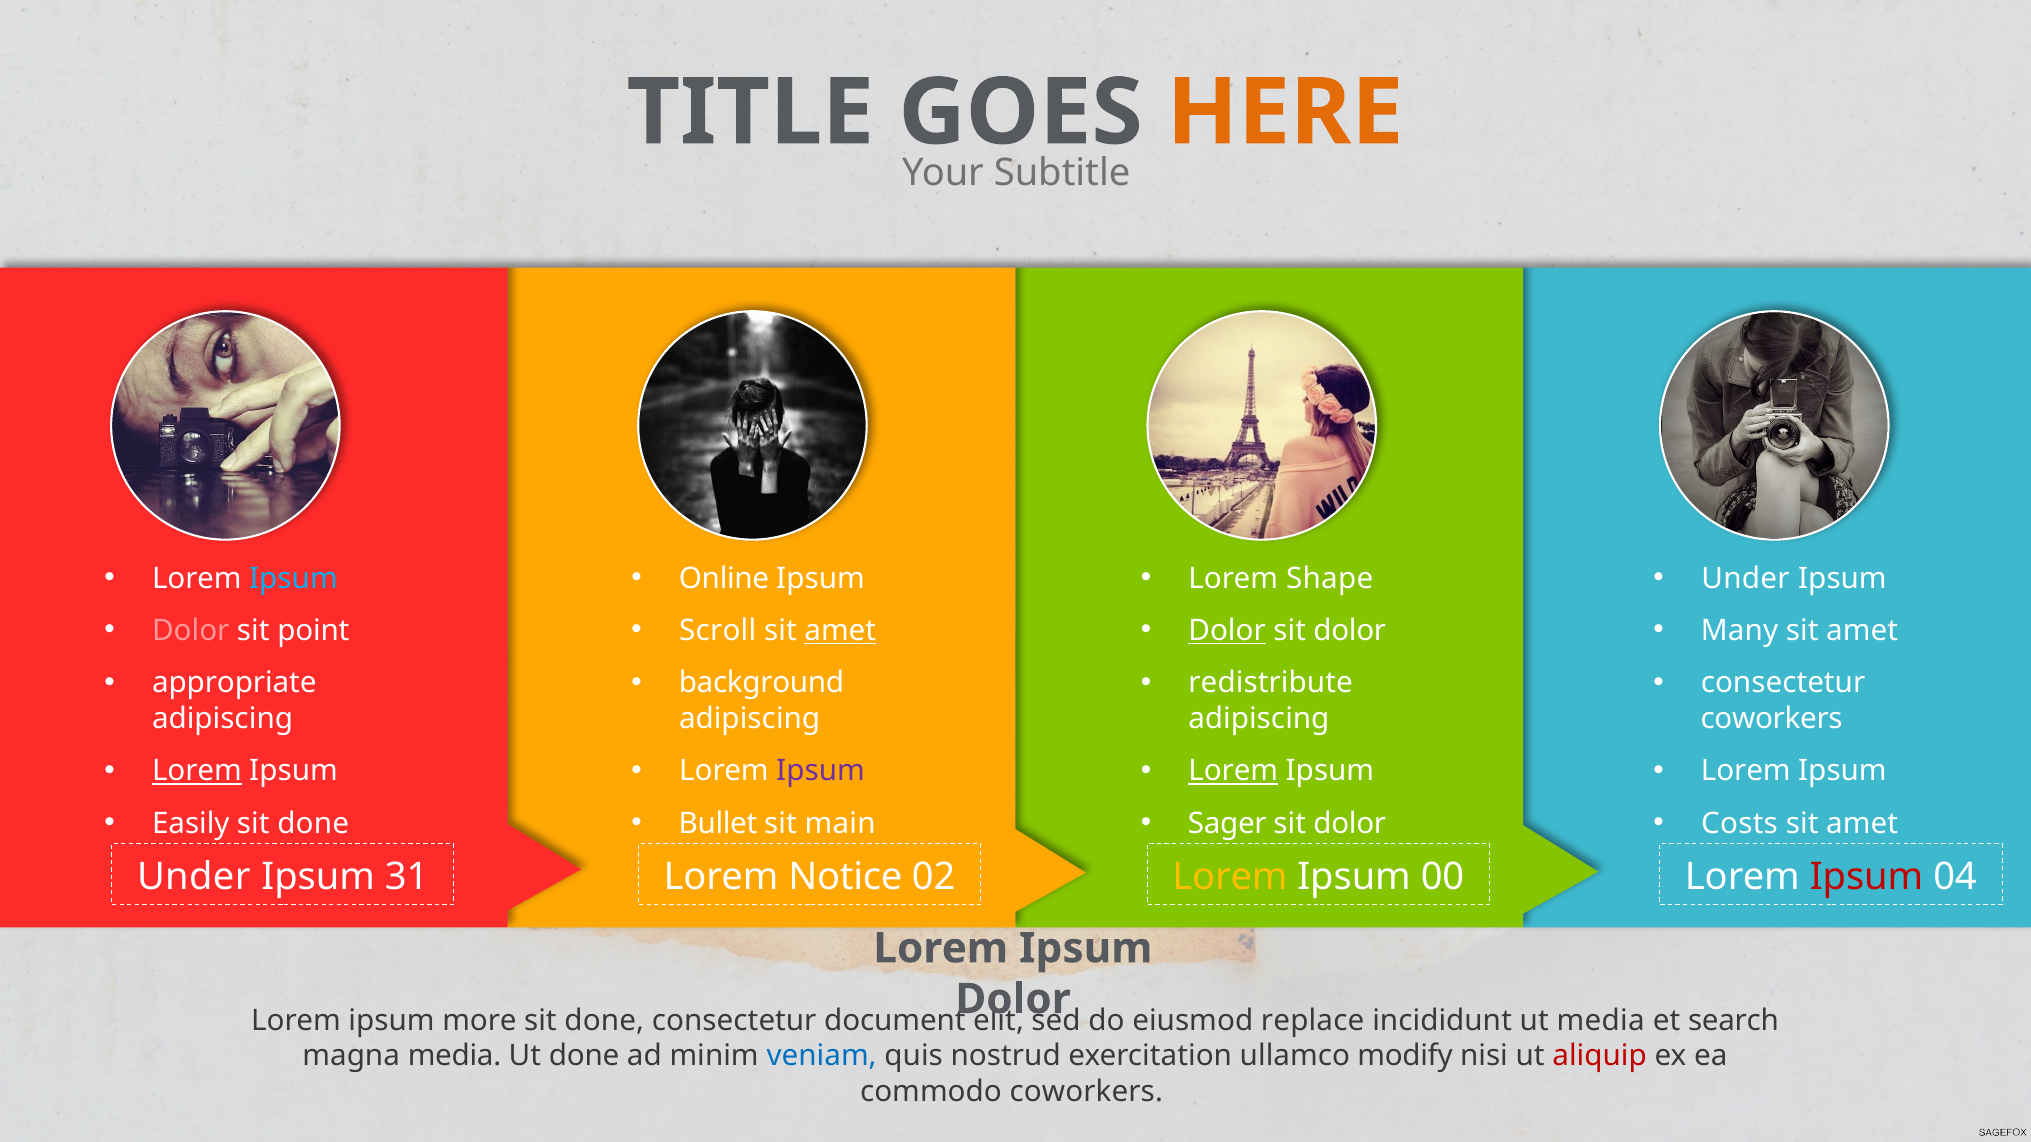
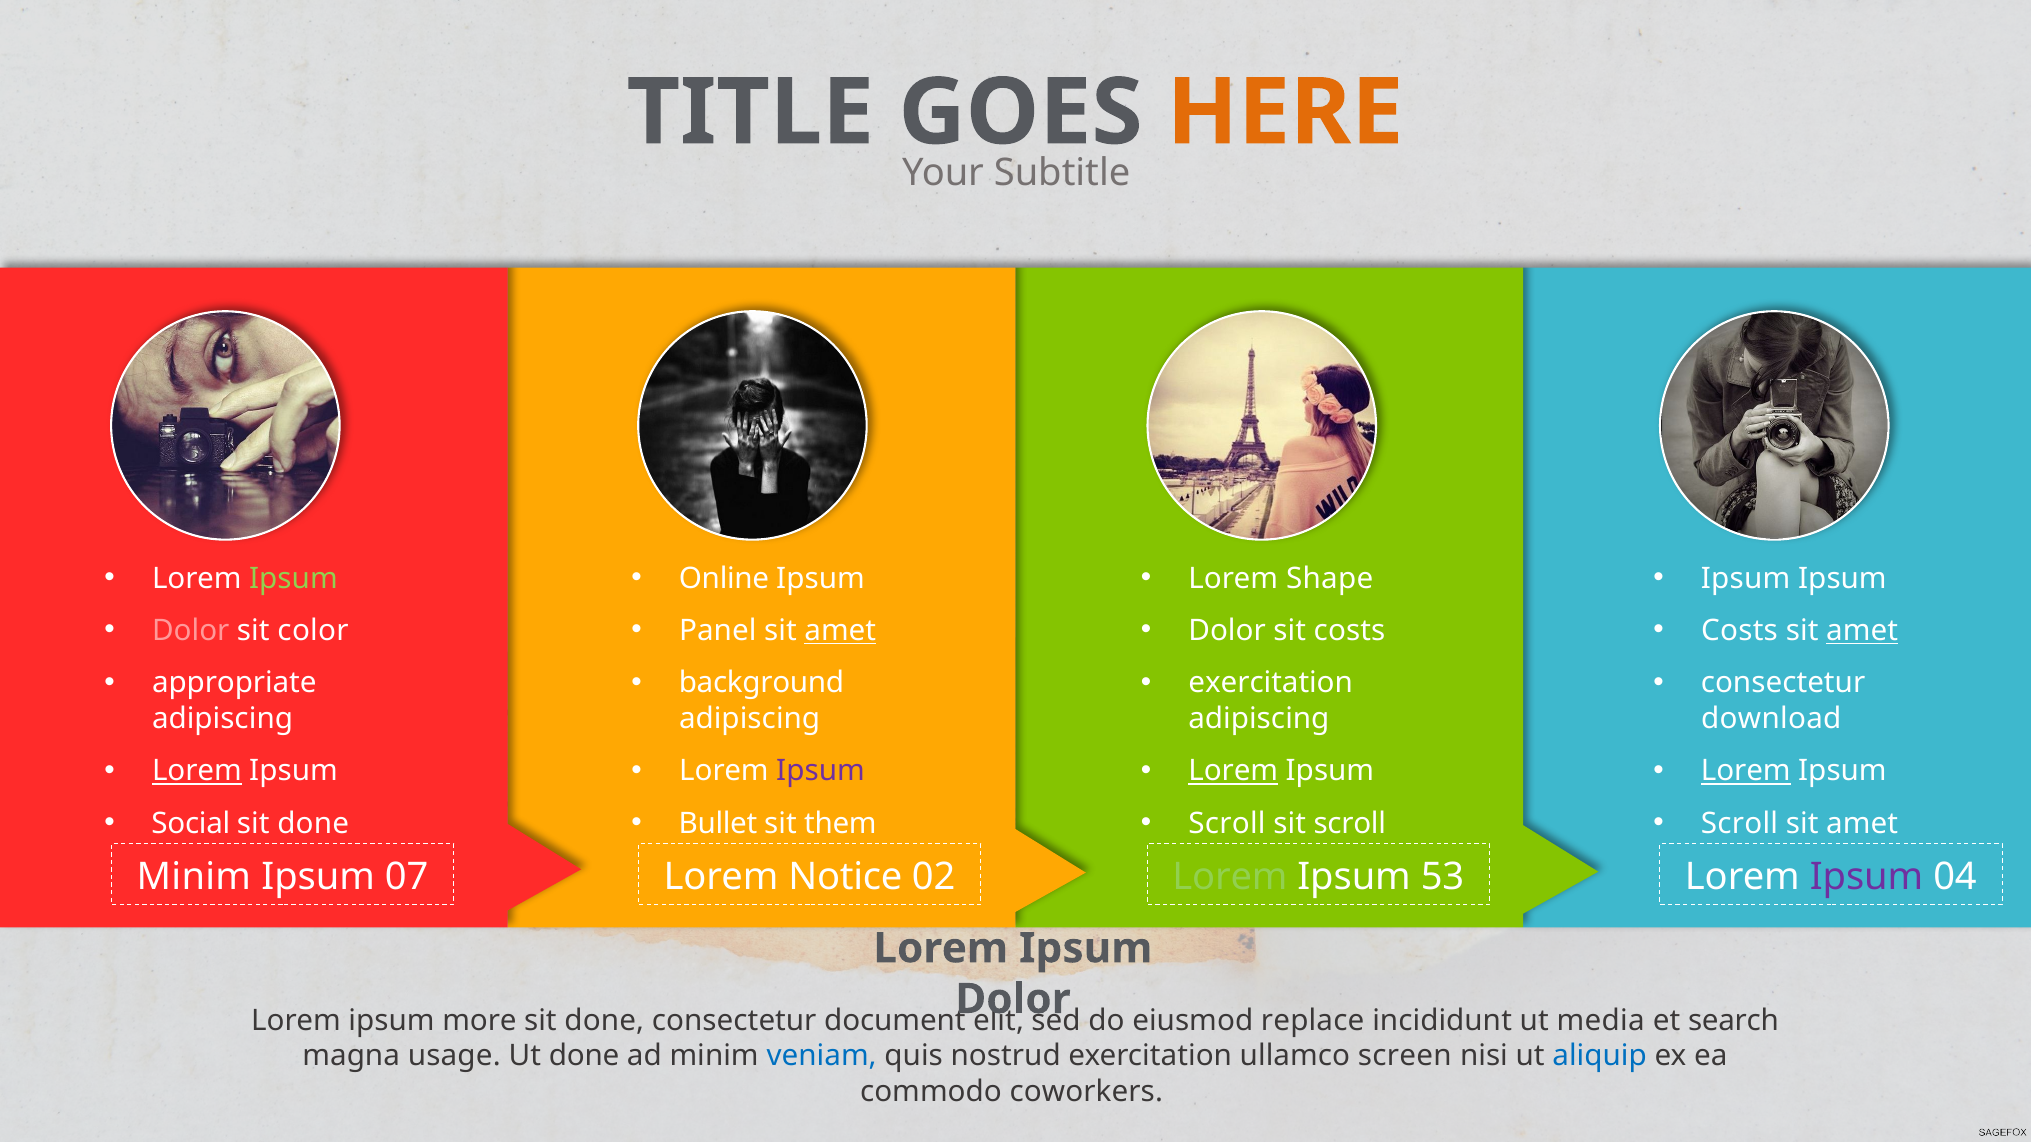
Ipsum colour: light blue -> light green (293, 578)
Under: Under -> Ipsum (1746, 578)
point: point -> color (313, 631)
Scroll: Scroll -> Panel (718, 631)
Dolor underline: present -> none (1227, 631)
dolor: dolor -> costs (1350, 631)
Many: Many -> Costs (1739, 631)
amet underline: none -> present (1862, 631)
redistribute: redistribute -> exercitation (1271, 683)
coworkers: coworkers -> download (1771, 719)
Lorem underline: none -> present (1746, 771)
Easily: Easily -> Social (191, 824)
main: main -> them (840, 824)
Sager: Sager -> Scroll (1227, 824)
dolor: dolor -> scroll (1350, 824)
Costs: Costs -> Scroll (1740, 824)
Under: Under -> Minim (194, 877)
31: 31 -> 07 (407, 877)
Lorem colour: yellow -> light green (1230, 877)
00: 00 -> 53 (1443, 877)
Ipsum colour: red -> purple (1867, 877)
magna media: media -> usage (454, 1056)
modify: modify -> screen (1405, 1056)
aliquip colour: red -> blue (1600, 1056)
